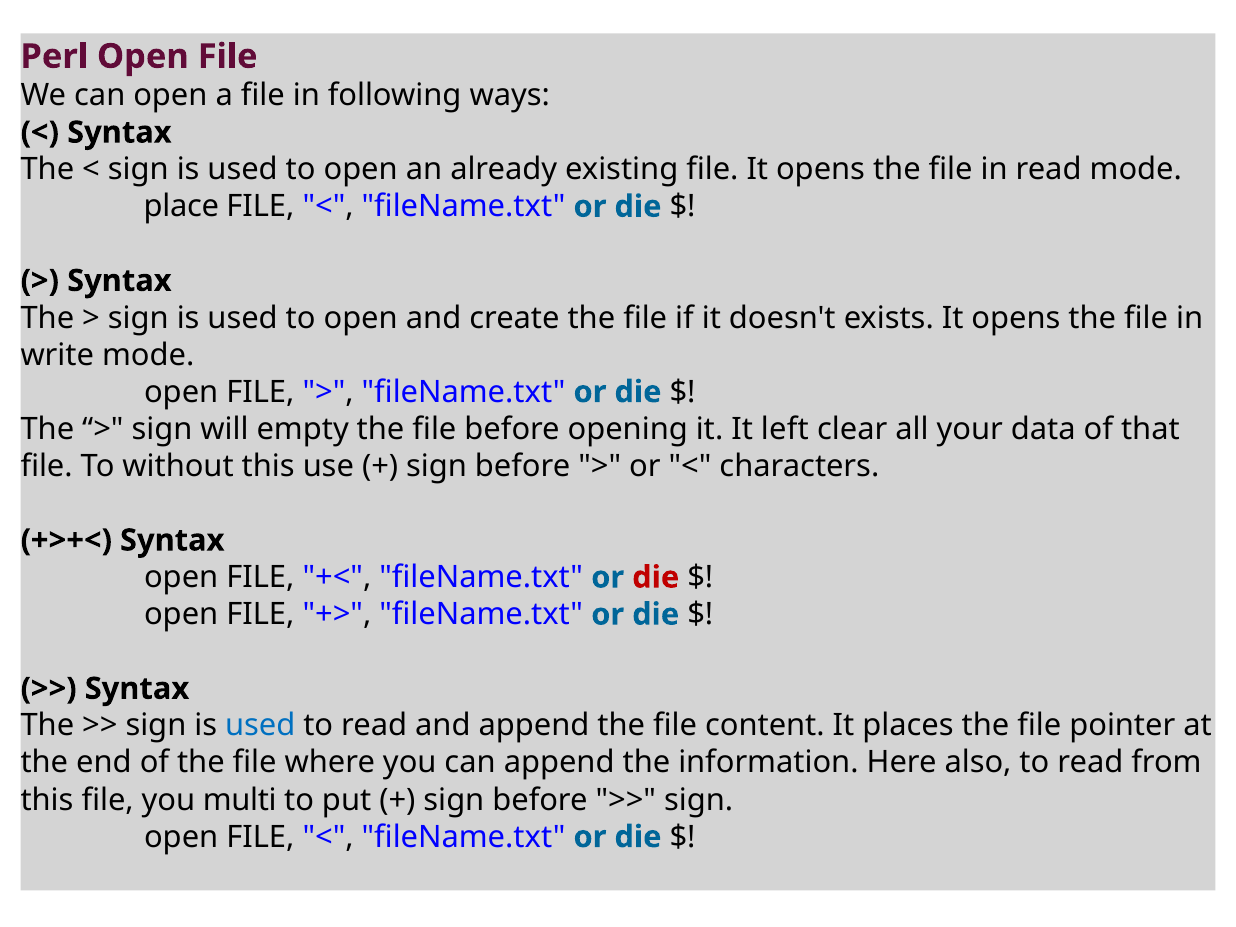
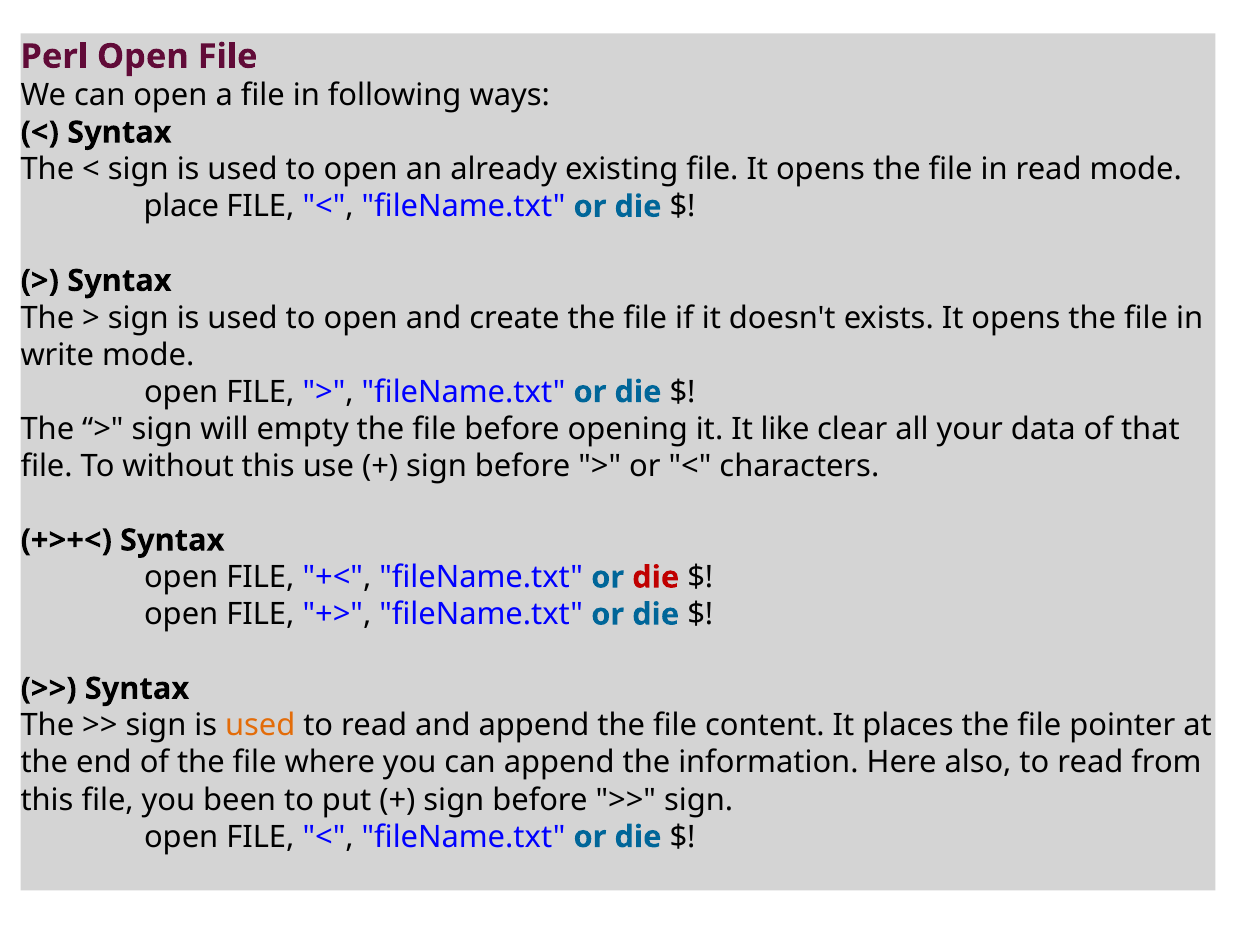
left: left -> like (785, 429)
used colour: blue -> orange (260, 726)
multi: multi -> been (240, 800)
